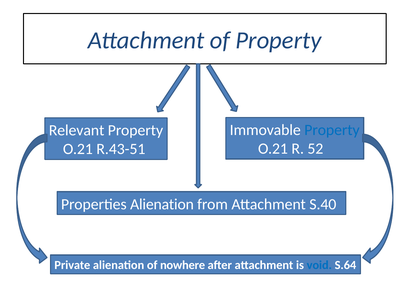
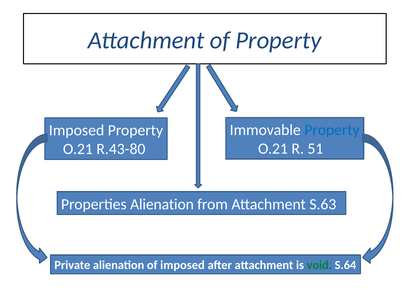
Relevant: Relevant -> Imposed (77, 130)
52: 52 -> 51 (315, 149)
R.43-51: R.43-51 -> R.43-80 (121, 149)
S.40: S.40 -> S.63 (323, 204)
of nowhere: nowhere -> imposed (182, 265)
void colour: blue -> green (319, 265)
